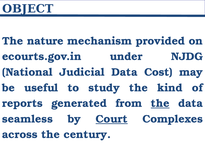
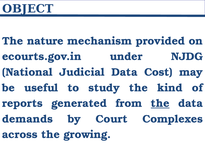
seamless: seamless -> demands (27, 119)
Court underline: present -> none (112, 119)
century: century -> growing (87, 134)
